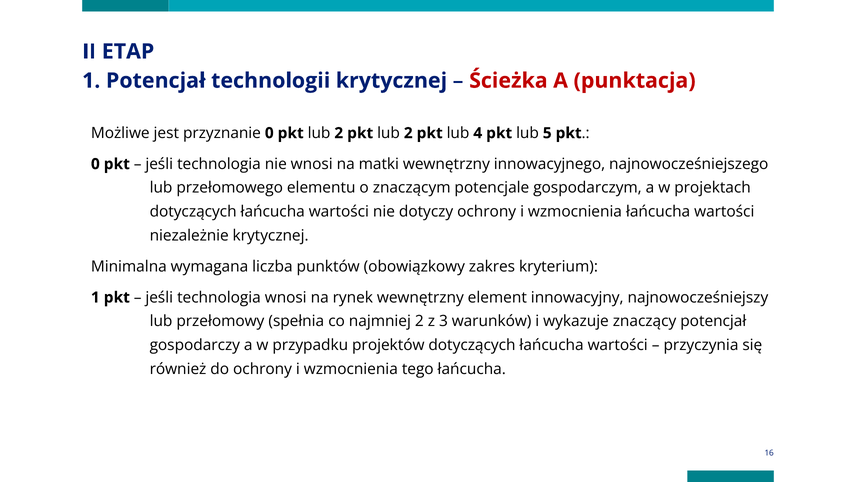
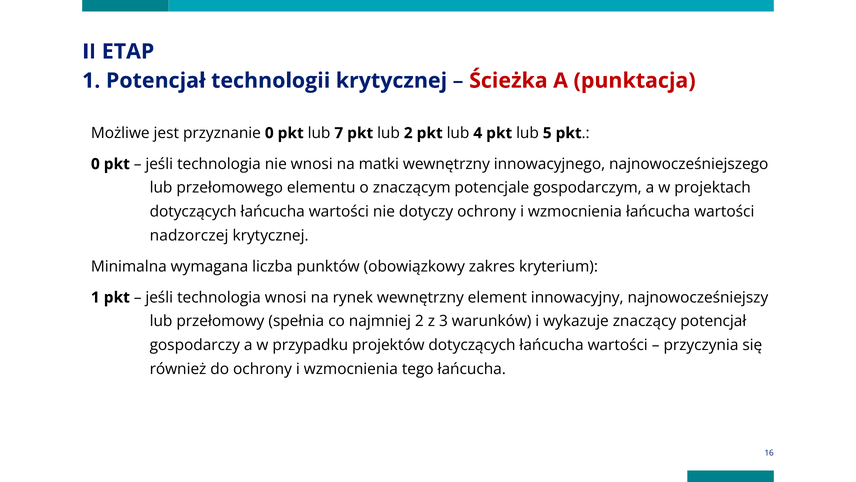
0 pkt lub 2: 2 -> 7 (339, 133)
niezależnie: niezależnie -> nadzorczej (189, 235)
